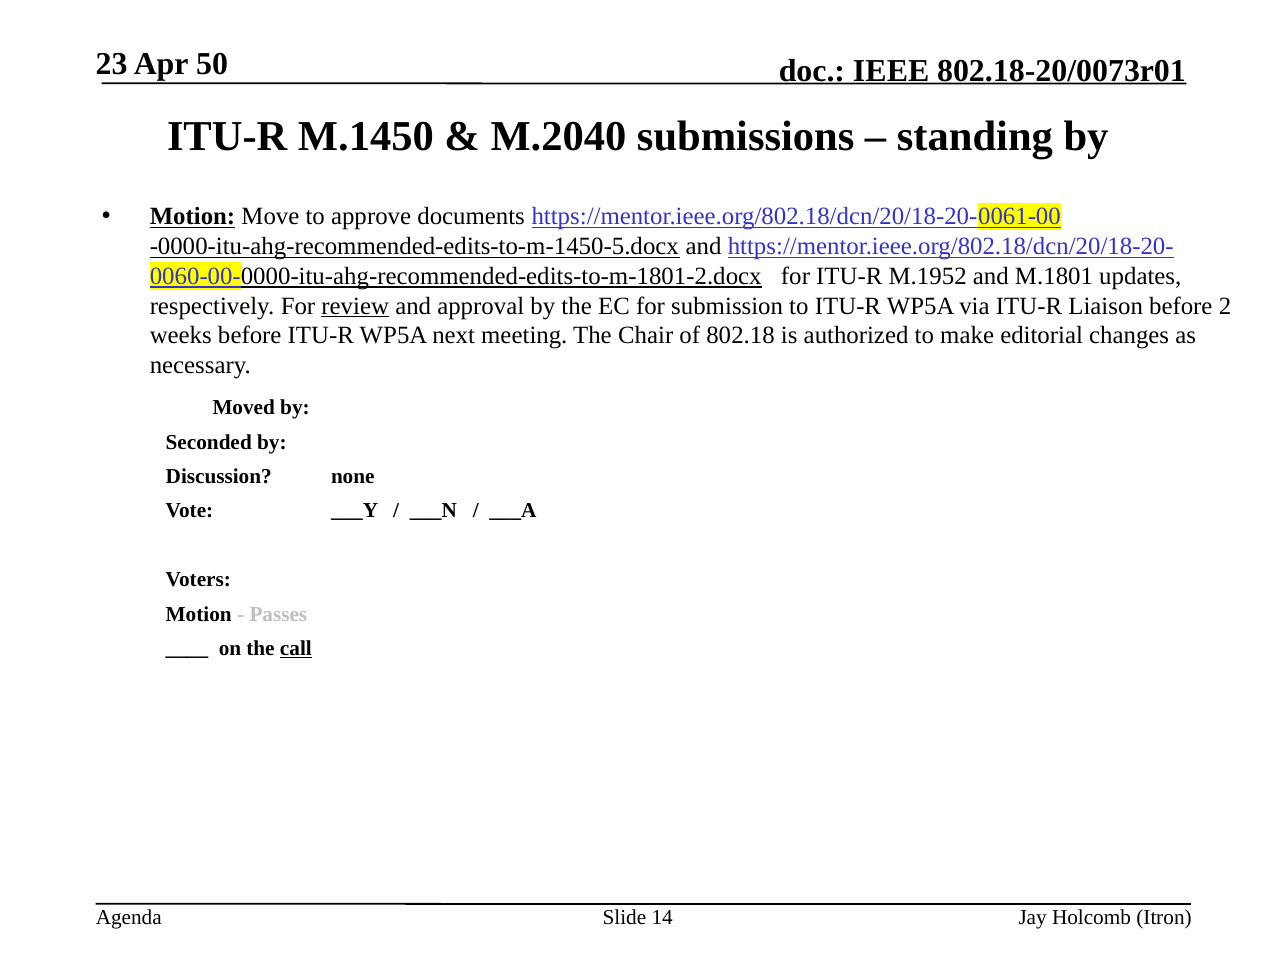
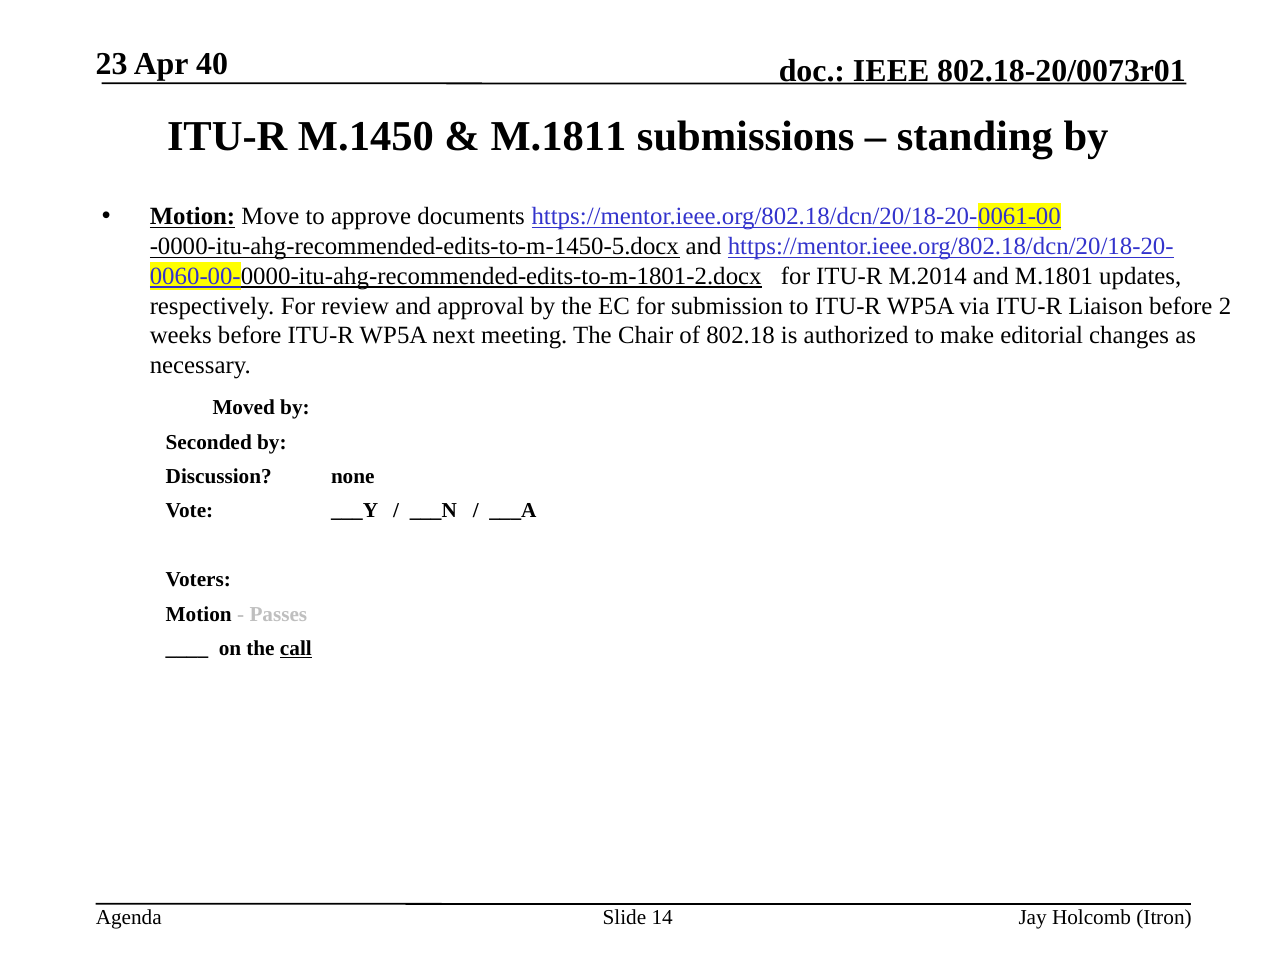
50: 50 -> 40 (212, 64)
M.2040: M.2040 -> M.1811 (558, 137)
M.1952: M.1952 -> M.2014 (928, 276)
review underline: present -> none (355, 306)
